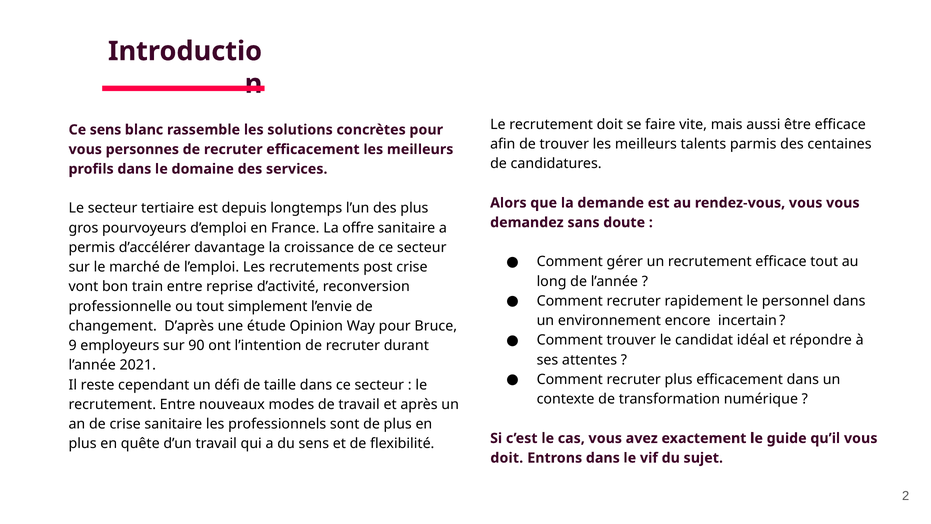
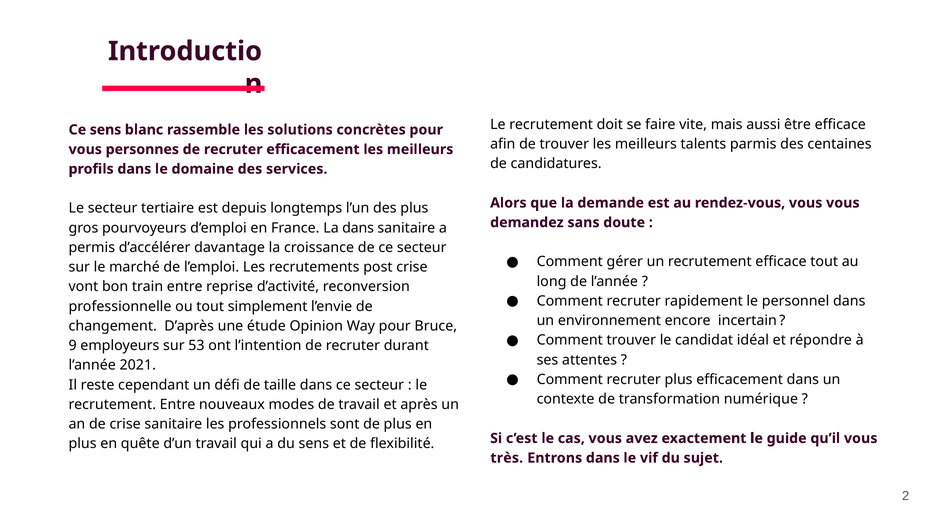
La offre: offre -> dans (358, 228)
90: 90 -> 53 (196, 345)
doit: doit -> très (507, 458)
